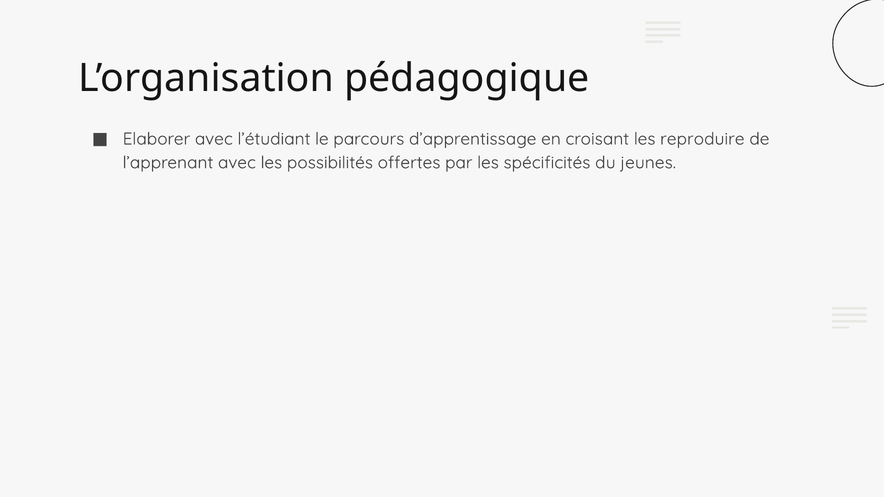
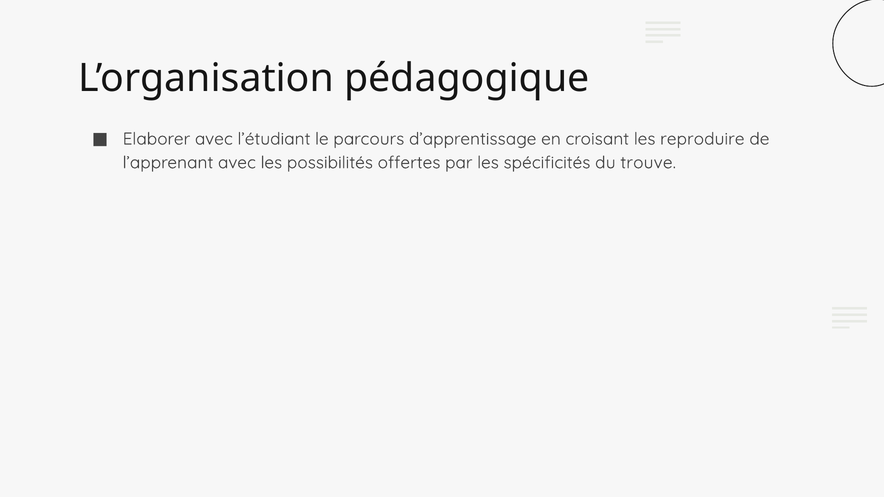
jeunes: jeunes -> trouve (648, 163)
